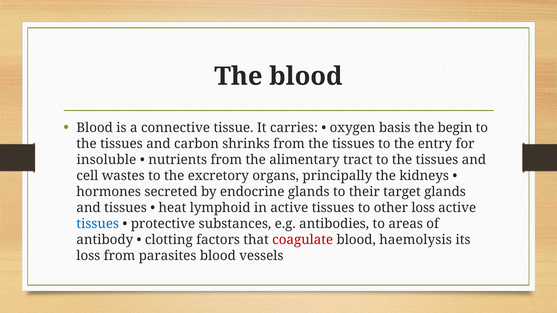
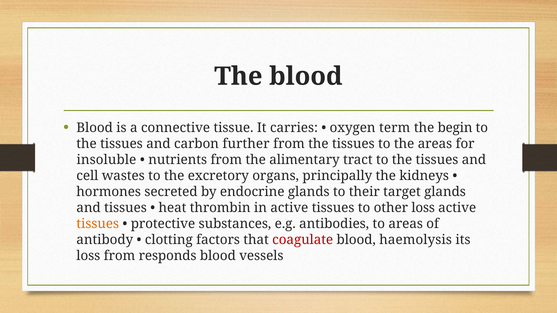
basis: basis -> term (395, 128)
shrinks: shrinks -> further (246, 144)
the entry: entry -> areas (435, 144)
lymphoid: lymphoid -> thrombin (220, 208)
tissues colour: blue -> orange (98, 224)
parasites: parasites -> responds (168, 256)
